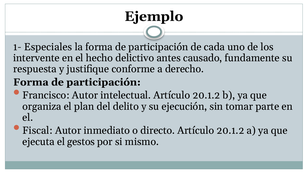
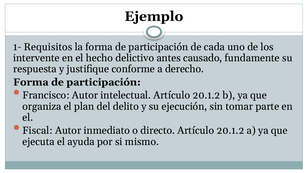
Especiales: Especiales -> Requisitos (48, 47)
gestos: gestos -> ayuda (81, 142)
